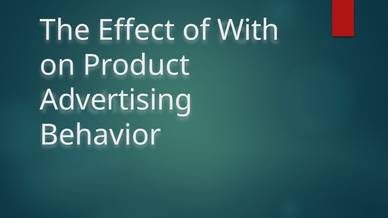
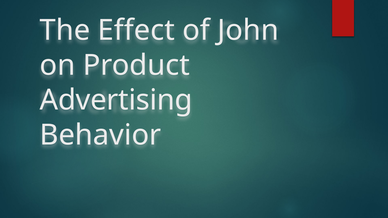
With: With -> John (248, 30)
